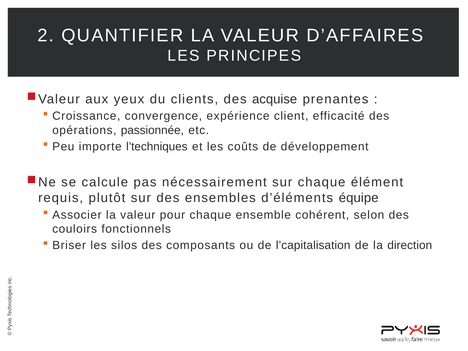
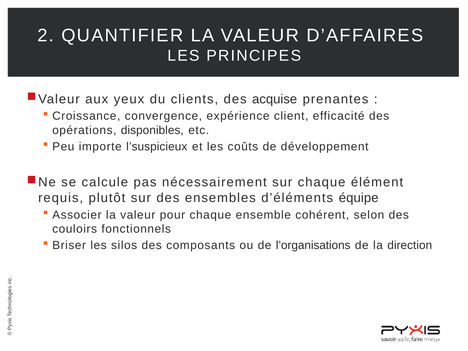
passionnée: passionnée -> disponibles (152, 130)
l’techniques: l’techniques -> l’suspicieux (157, 147)
l’capitalisation: l’capitalisation -> l’organisations (313, 245)
